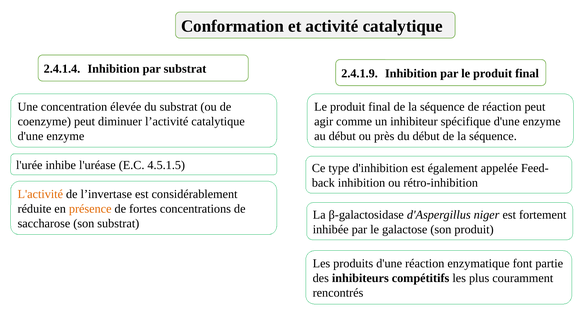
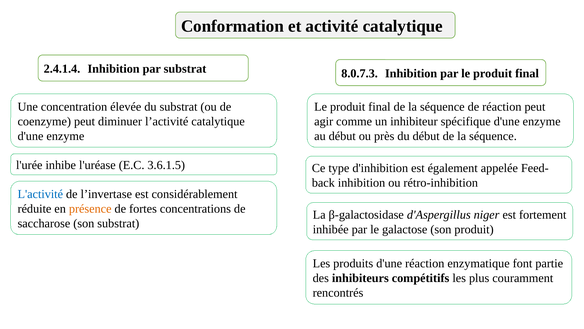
2.4.1.9: 2.4.1.9 -> 8.0.7.3 (360, 73)
4.5.1.5: 4.5.1.5 -> 3.6.1.5 (166, 165)
L'activité colour: orange -> blue (40, 194)
